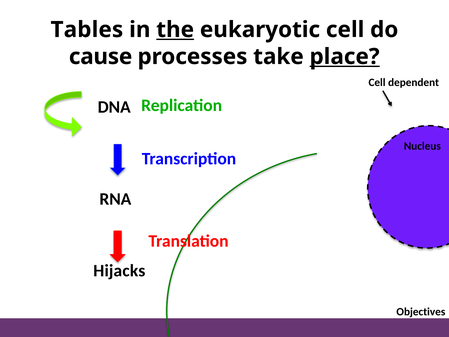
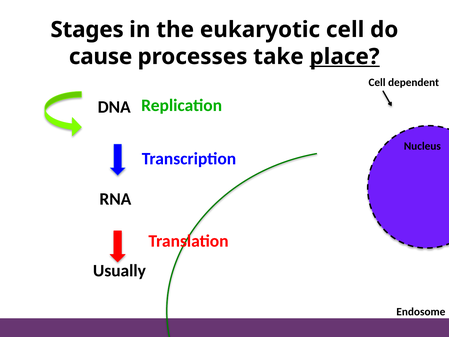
Tables: Tables -> Stages (87, 30)
the underline: present -> none (175, 30)
Hijacks: Hijacks -> Usually (119, 271)
Objectives: Objectives -> Endosome (421, 311)
